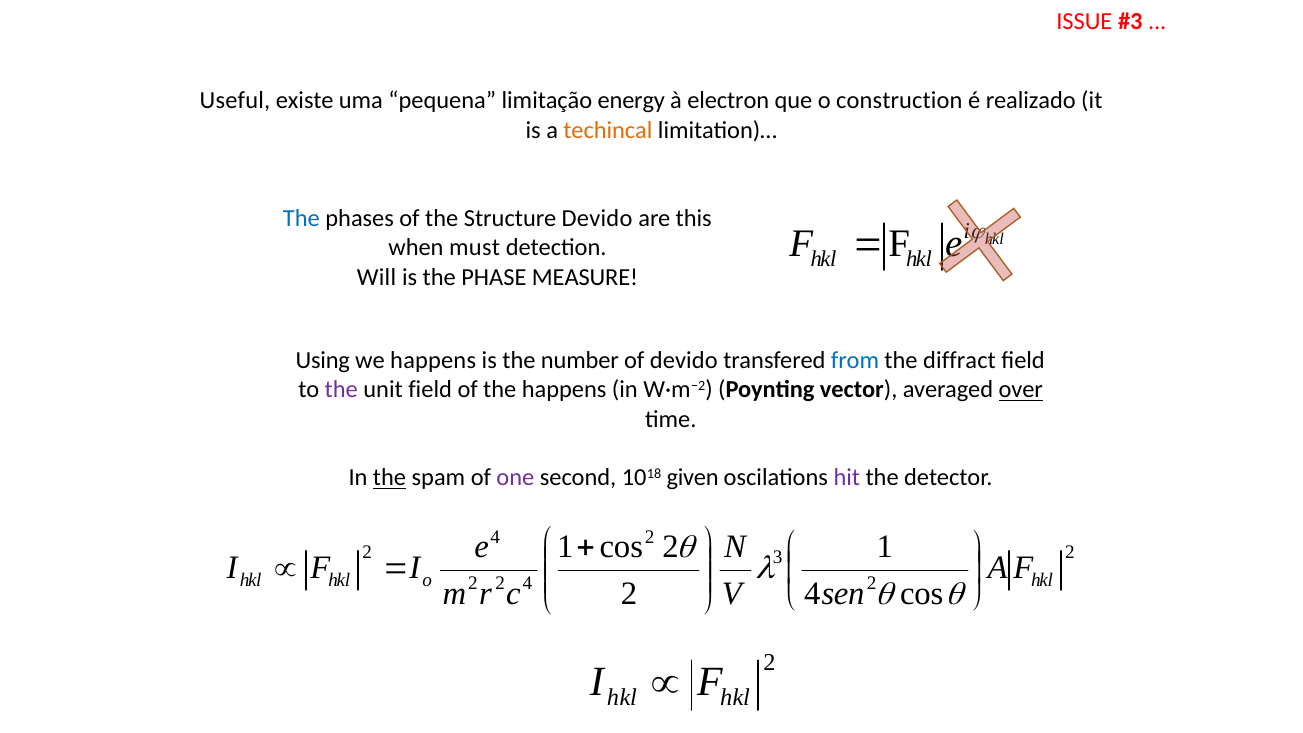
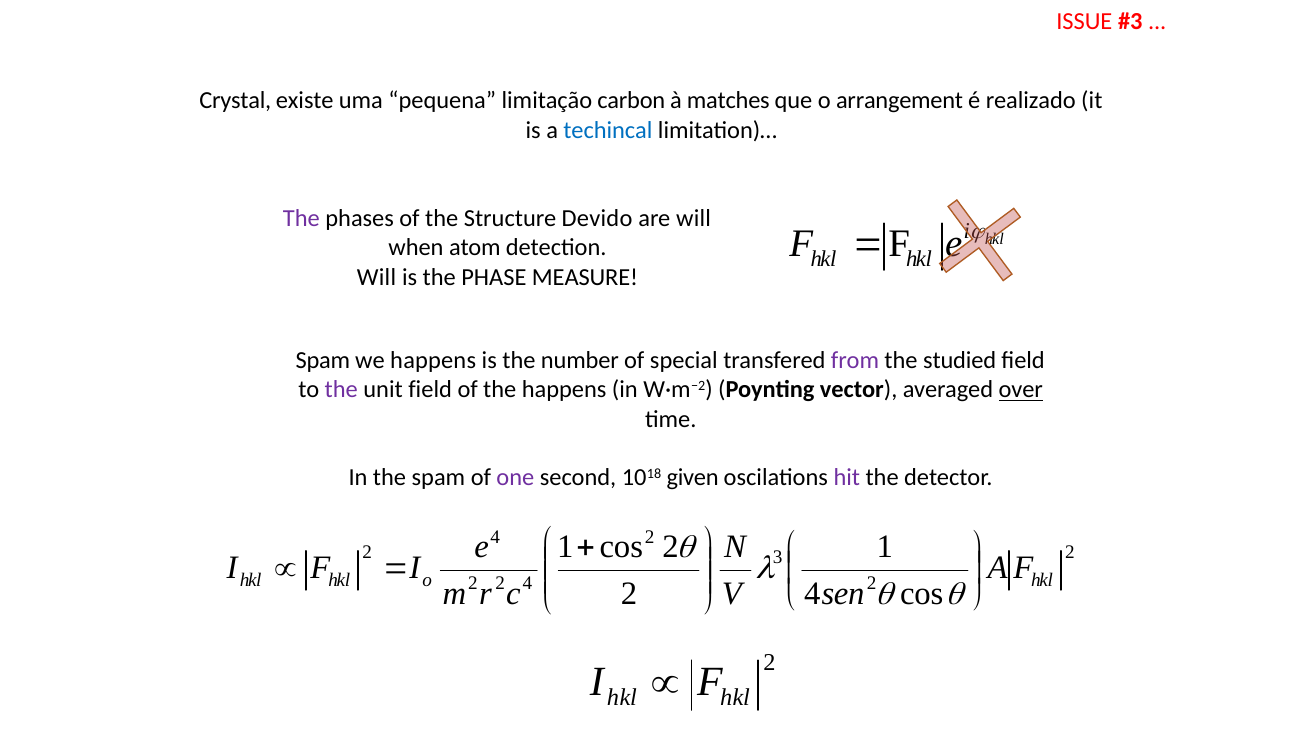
Useful: Useful -> Crystal (235, 101)
energy: energy -> carbon (631, 101)
electron: electron -> matches (728, 101)
construction: construction -> arrangement (900, 101)
techincal colour: orange -> blue (608, 130)
The colour: blue -> purple (301, 218)
are this: this -> will (694, 218)
must: must -> atom (475, 248)
Using: Using -> Spam (323, 361)
of devido: devido -> special (684, 361)
from colour: blue -> purple (855, 361)
diffract: diffract -> studied (960, 361)
the underline: present -> none (390, 478)
